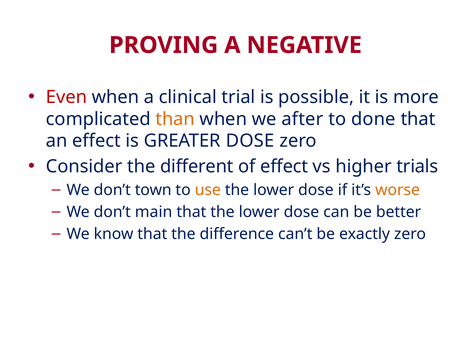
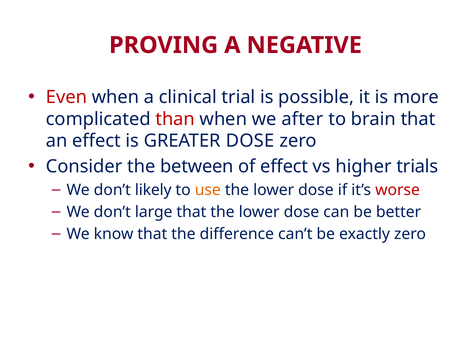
than colour: orange -> red (175, 119)
done: done -> brain (373, 119)
different: different -> between (197, 167)
town: town -> likely (153, 190)
worse colour: orange -> red (398, 190)
main: main -> large (154, 212)
